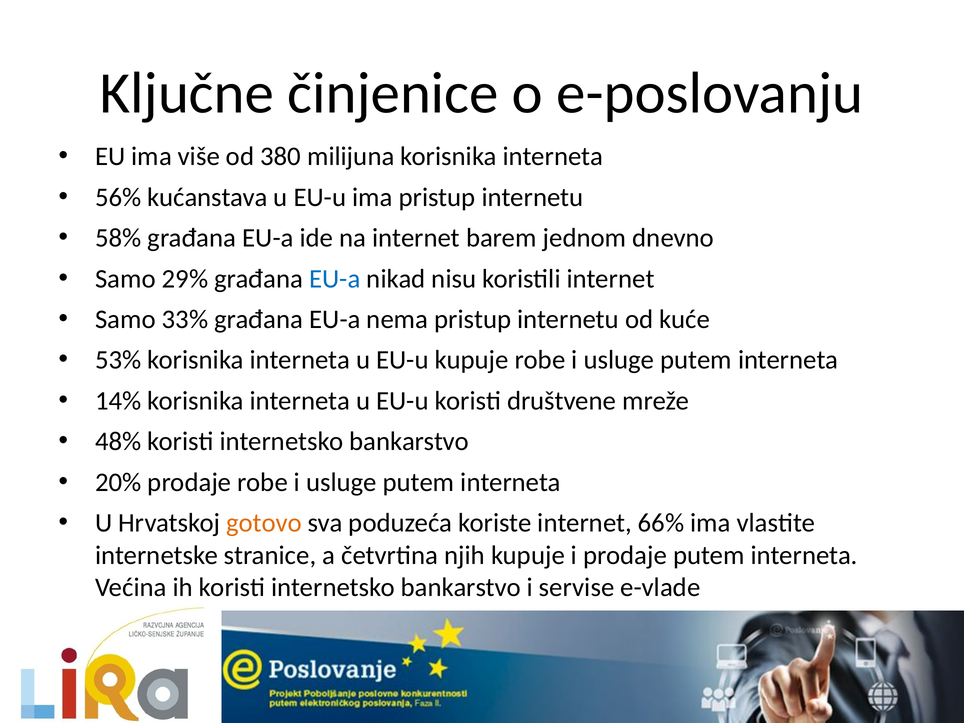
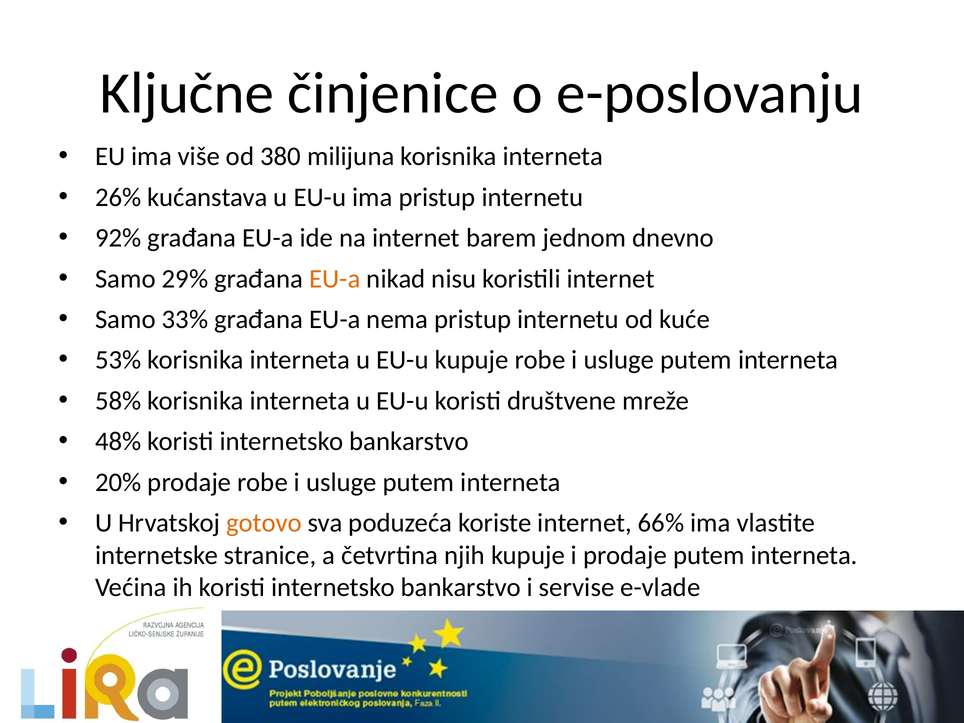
56%: 56% -> 26% (118, 197)
58%: 58% -> 92% (118, 238)
EU-a colour: blue -> orange (335, 279)
14%: 14% -> 58% (118, 401)
